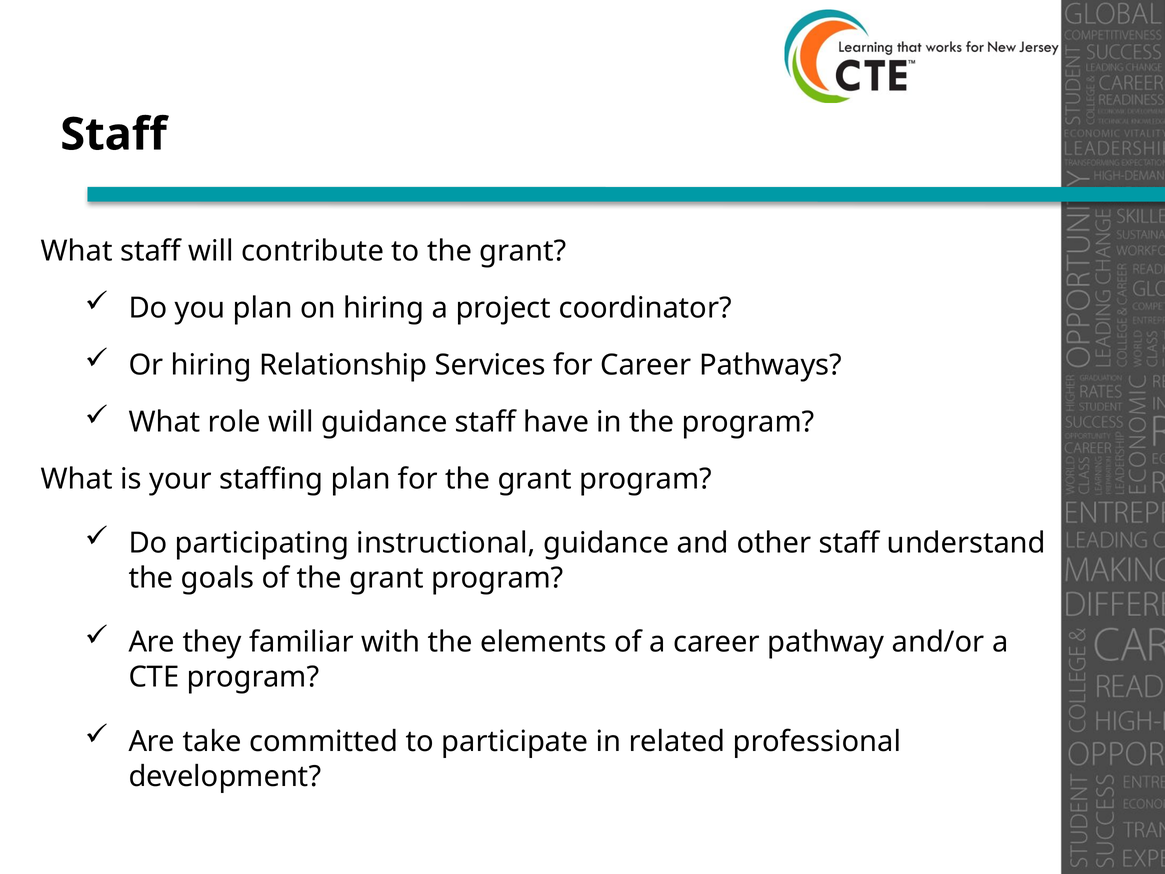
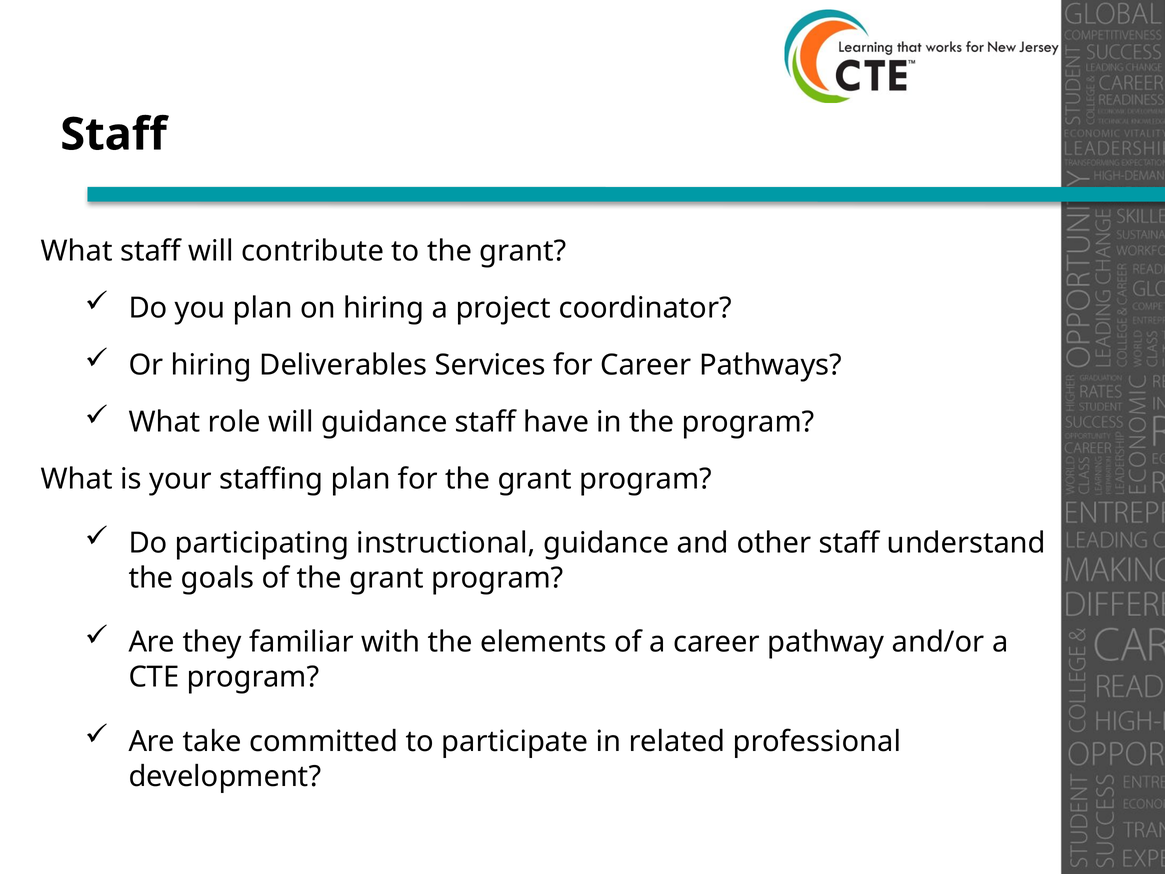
Relationship: Relationship -> Deliverables (343, 365)
